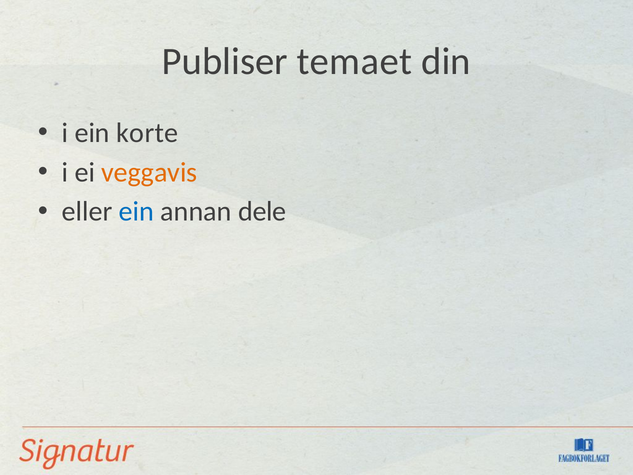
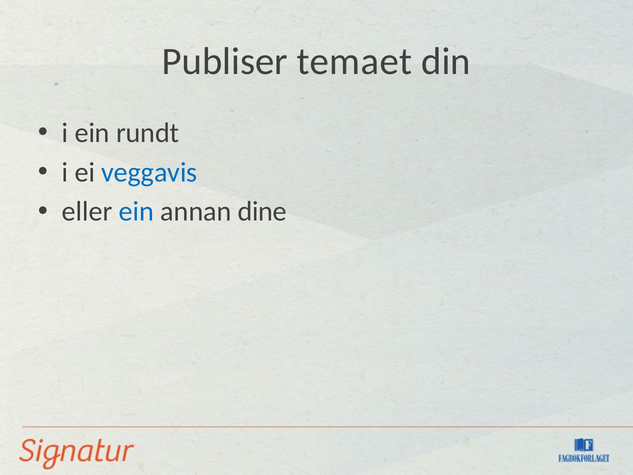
korte: korte -> rundt (148, 133)
veggavis colour: orange -> blue (149, 172)
dele: dele -> dine (262, 212)
